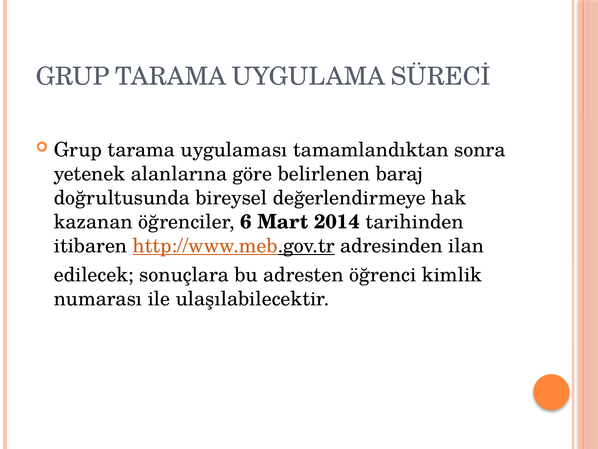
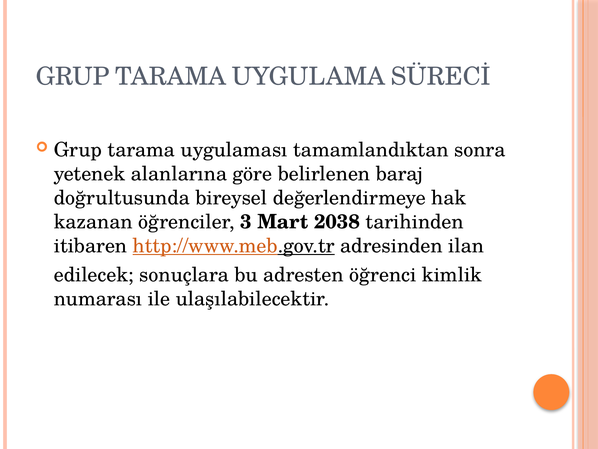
6: 6 -> 3 (246, 222)
2014: 2014 -> 2038 (337, 222)
